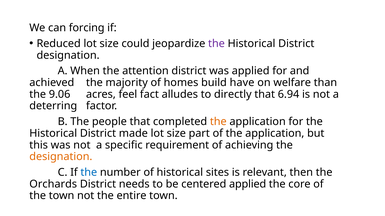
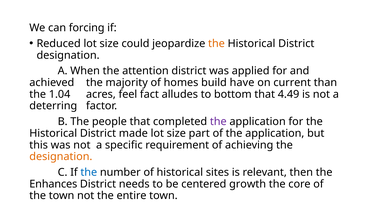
the colour: purple -> orange (216, 44)
welfare: welfare -> current (292, 83)
9.06: 9.06 -> 1.04 (60, 94)
directly: directly -> bottom (233, 94)
6.94: 6.94 -> 4.49 (289, 94)
the colour: orange -> purple (218, 122)
Orchards: Orchards -> Enhances (53, 184)
centered applied: applied -> growth (248, 184)
